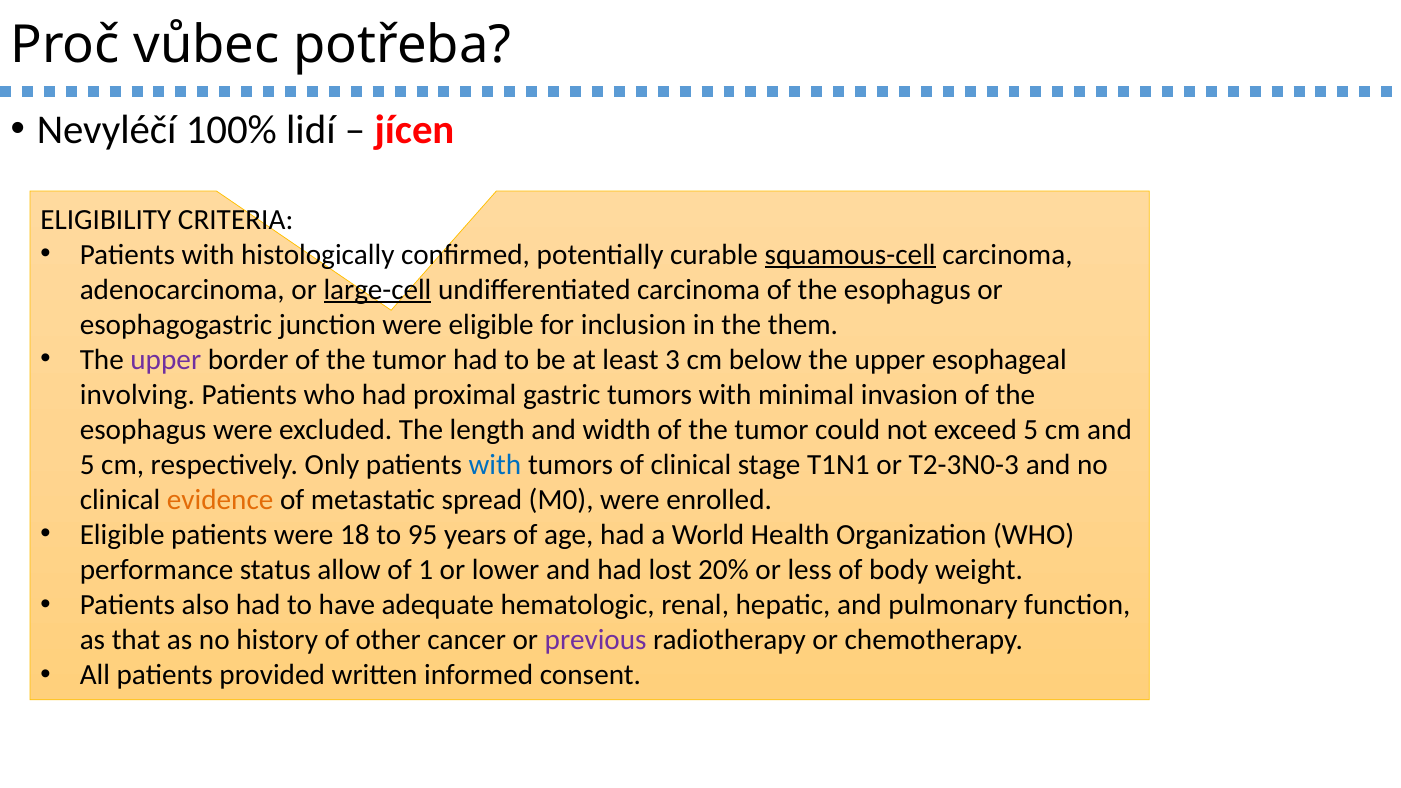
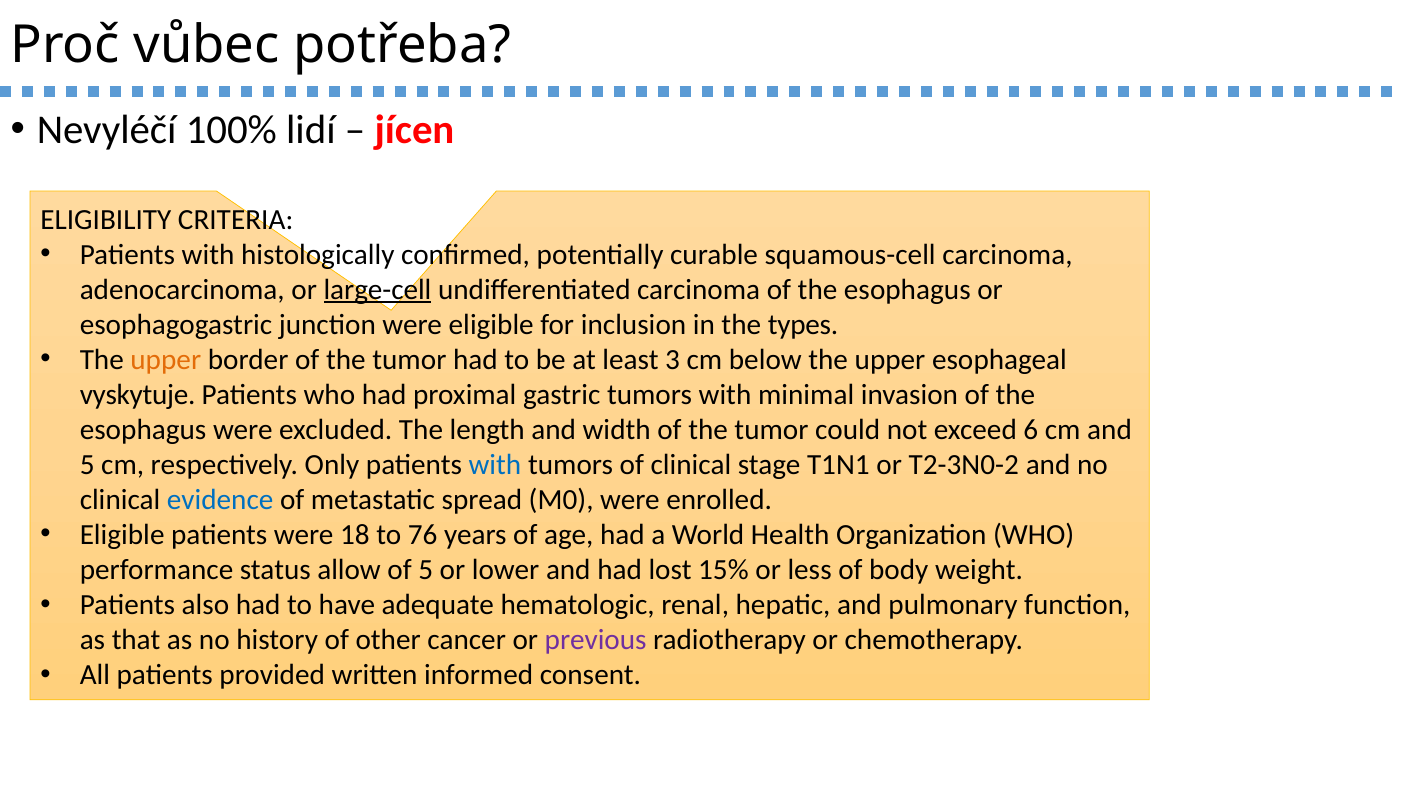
squamous-cell underline: present -> none (850, 255)
them: them -> types (803, 325)
upper colour: purple -> orange (166, 360)
involving: involving -> vyskytuje (138, 395)
exceed 5: 5 -> 6 (1031, 430)
T2-3N0-3: T2-3N0-3 -> T2-3N0-2 (964, 465)
evidence colour: orange -> blue (220, 500)
95: 95 -> 76 (423, 535)
of 1: 1 -> 5 (426, 570)
20%: 20% -> 15% (723, 570)
